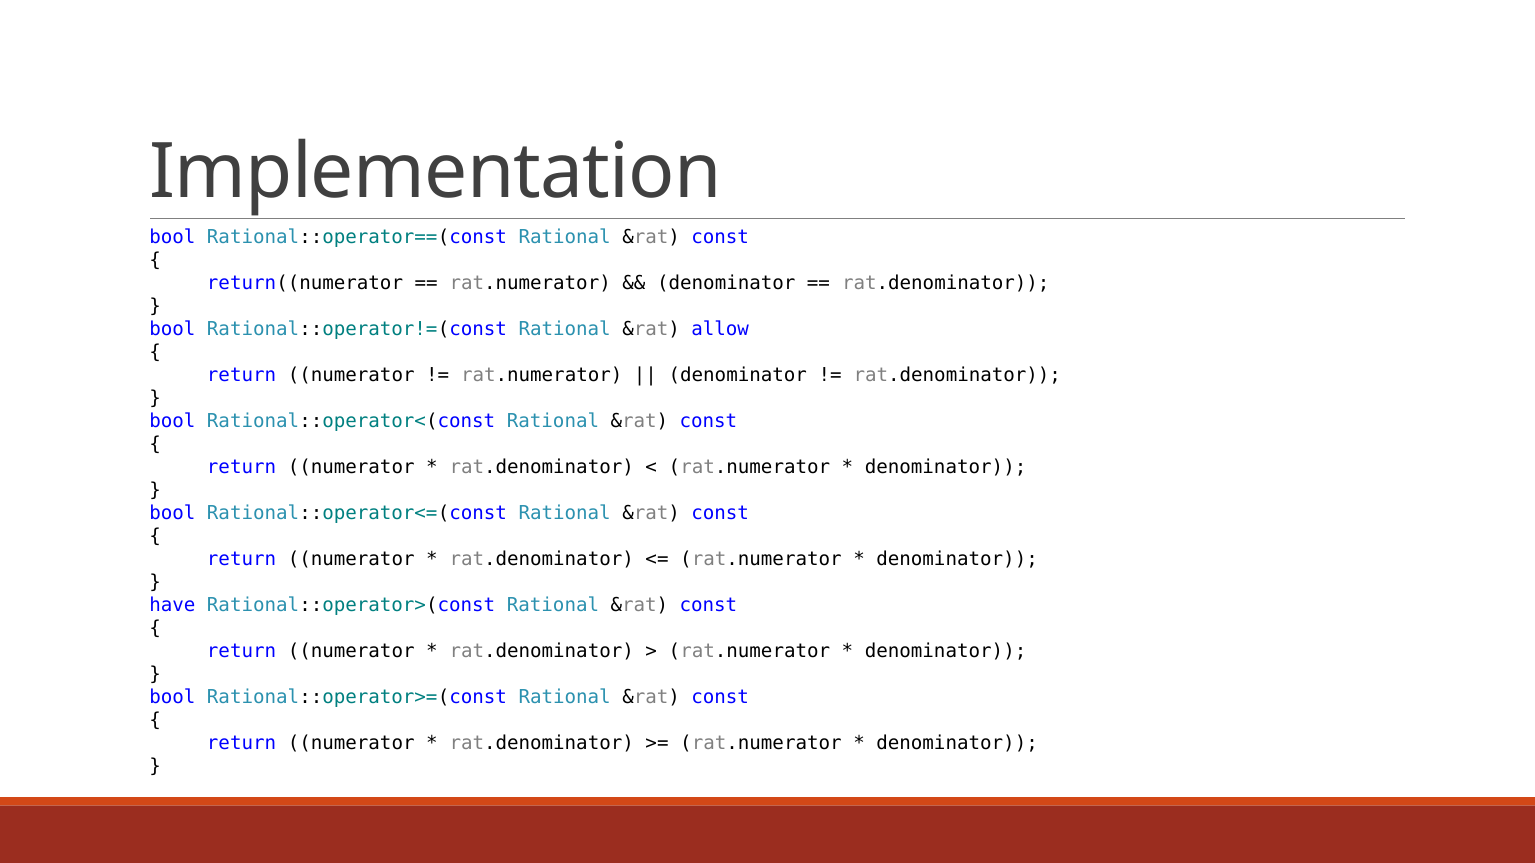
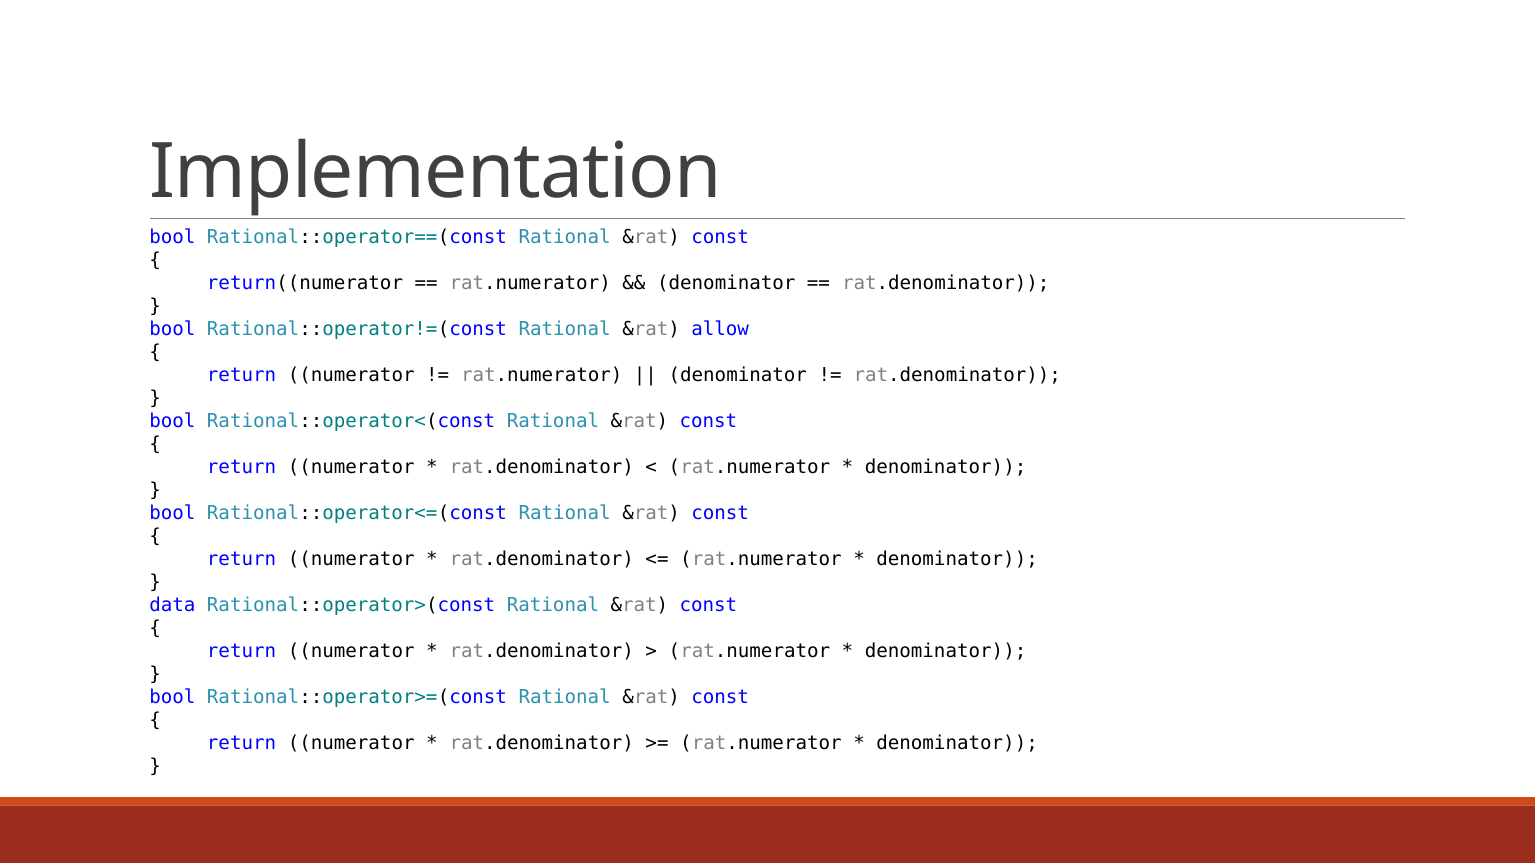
have: have -> data (172, 606)
